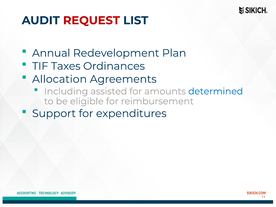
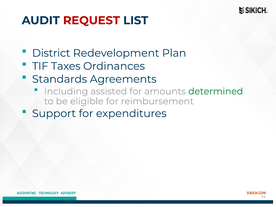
Annual: Annual -> District (51, 53)
Allocation: Allocation -> Standards (60, 79)
determined colour: blue -> green (216, 91)
